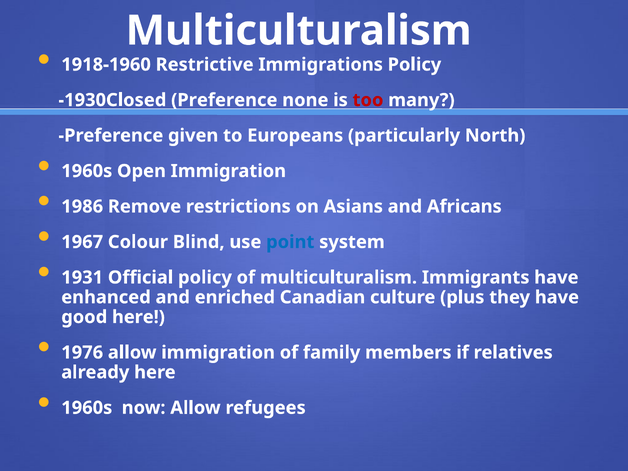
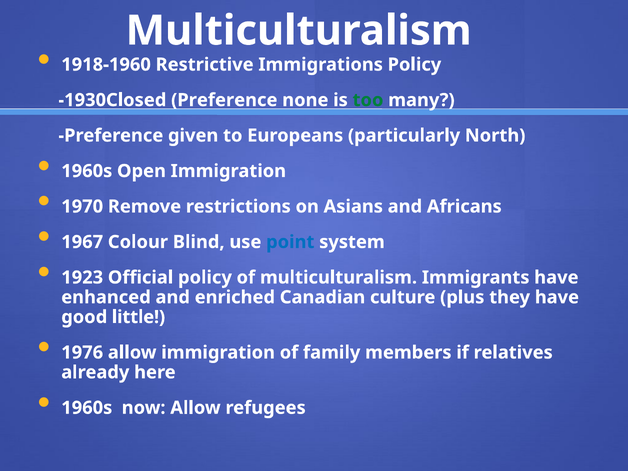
too colour: red -> green (368, 100)
1986: 1986 -> 1970 (82, 207)
1931: 1931 -> 1923 (82, 277)
good here: here -> little (138, 317)
